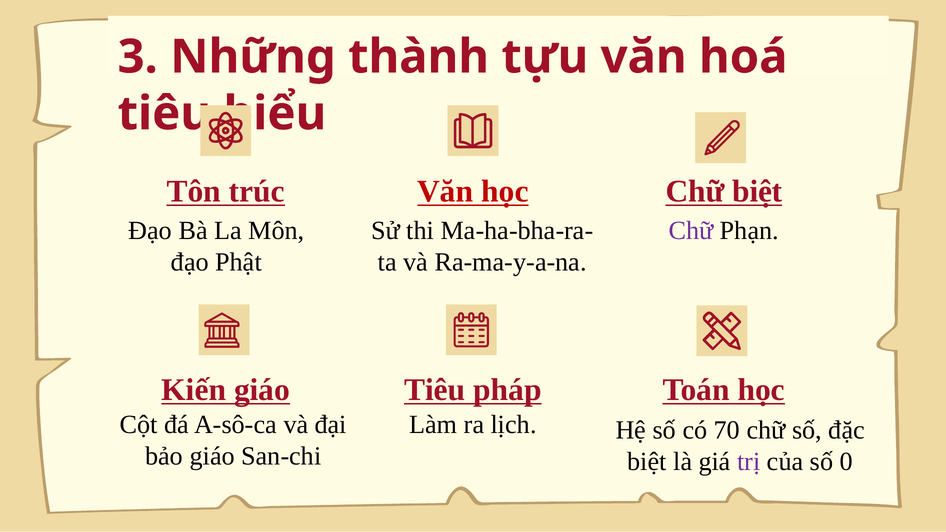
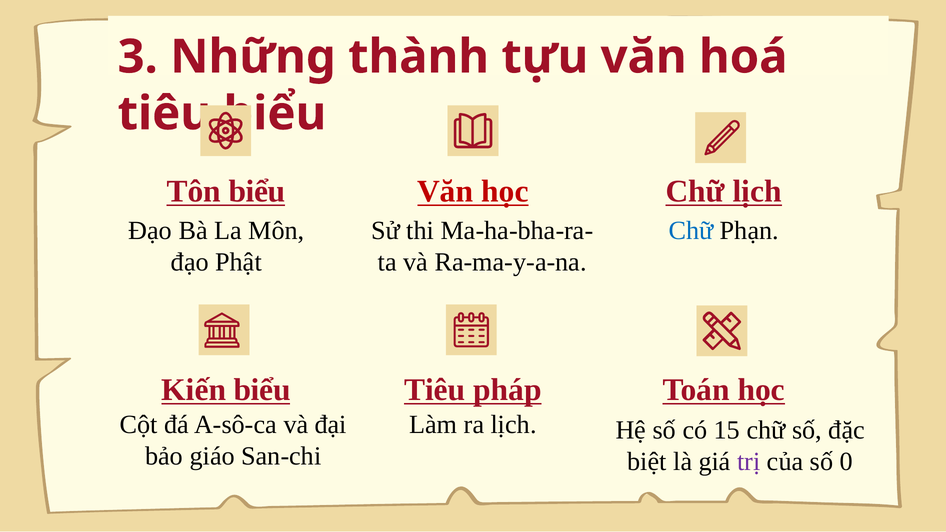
Tôn trúc: trúc -> biểu (257, 192)
Chữ biệt: biệt -> lịch (757, 192)
Chữ colour: purple -> blue (691, 231)
Kiến giáo: giáo -> biểu (262, 390)
70: 70 -> 15 (727, 430)
